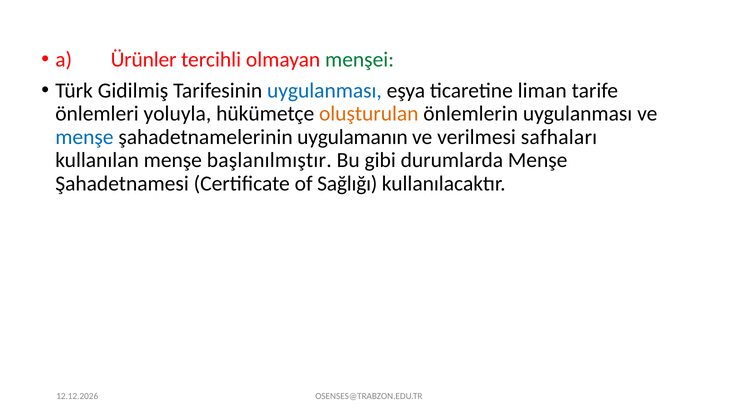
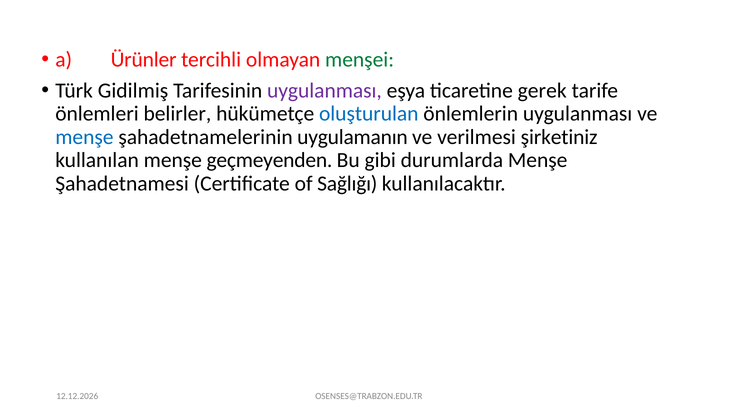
uygulanması colour: blue -> purple (324, 91)
liman: liman -> gerek (542, 91)
yoluyla: yoluyla -> belirler (177, 114)
oluşturulan colour: orange -> blue (369, 114)
safhaları: safhaları -> şirketiniz (559, 137)
başlanılmıştır: başlanılmıştır -> geçmeyenden (269, 160)
